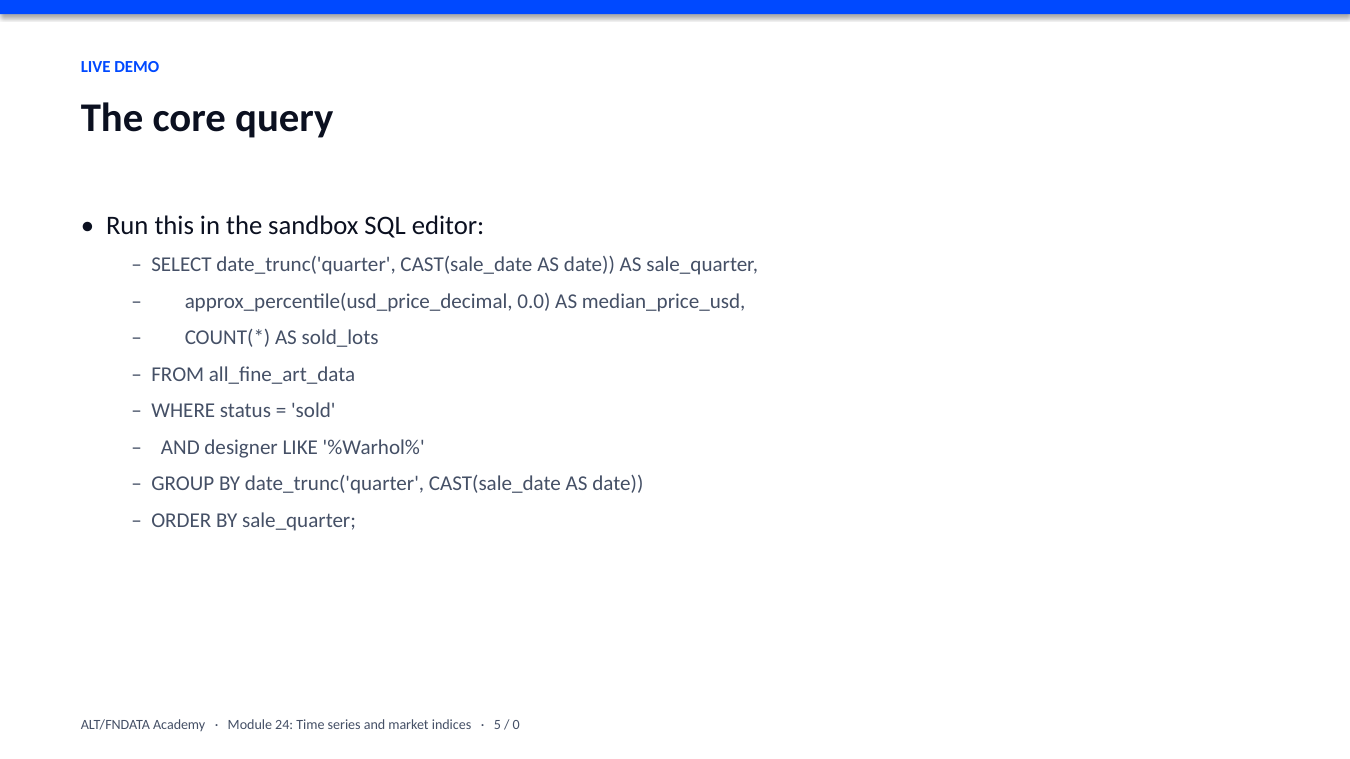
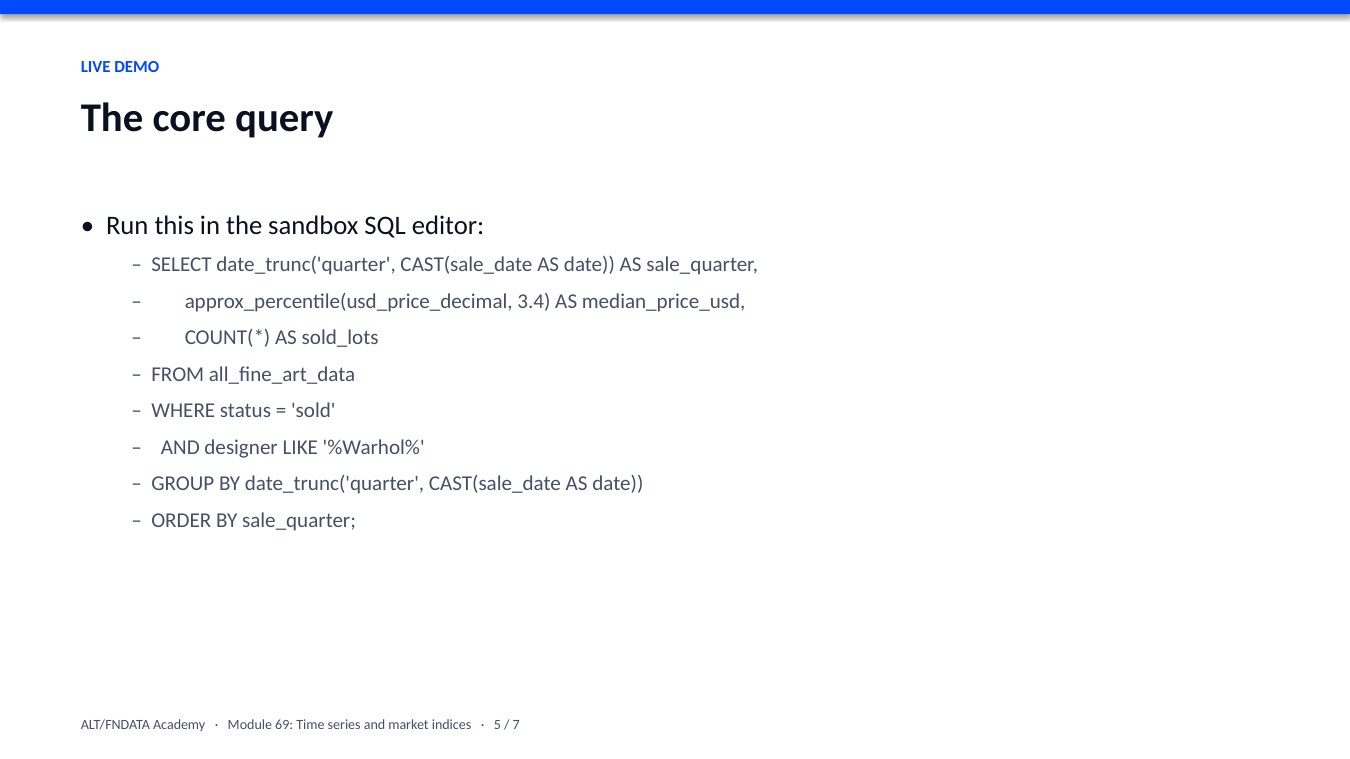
0.0: 0.0 -> 3.4 (534, 301)
24: 24 -> 69 (284, 725)
0: 0 -> 7 (516, 725)
